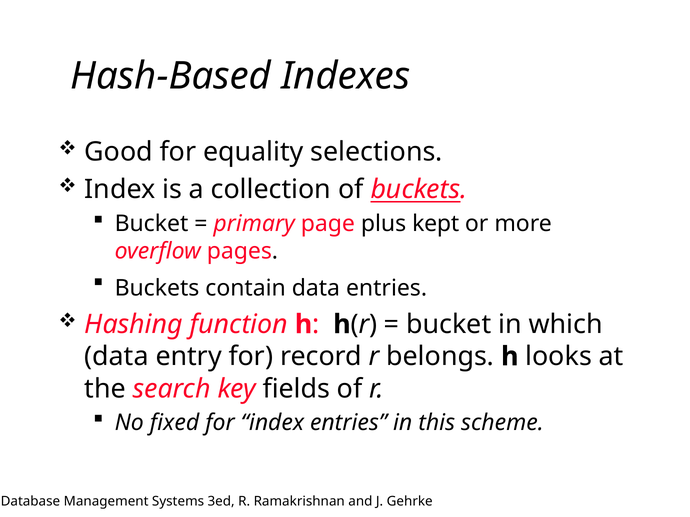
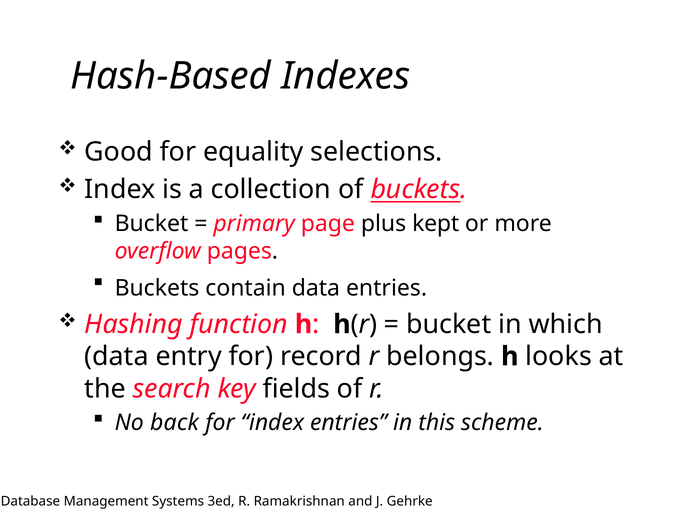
fixed: fixed -> back (174, 423)
